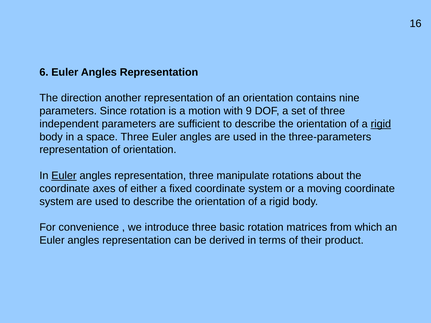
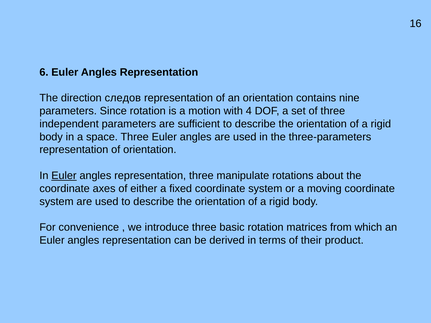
another: another -> следов (123, 98)
9: 9 -> 4 (249, 111)
rigid underline: present -> none (381, 124)
